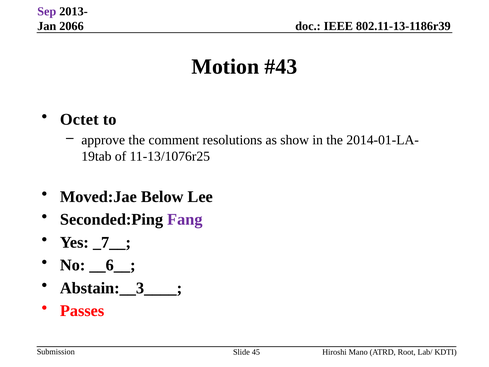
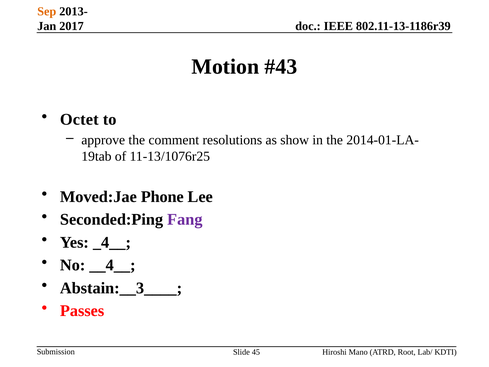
Sep colour: purple -> orange (47, 11)
2066: 2066 -> 2017 (71, 26)
Below: Below -> Phone (162, 197)
_7__: _7__ -> _4__ (112, 242)
__6__: __6__ -> __4__ (112, 265)
